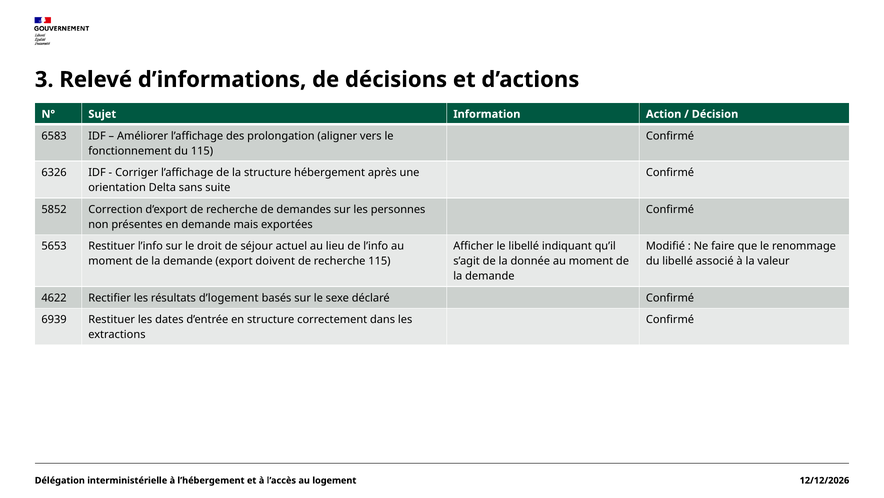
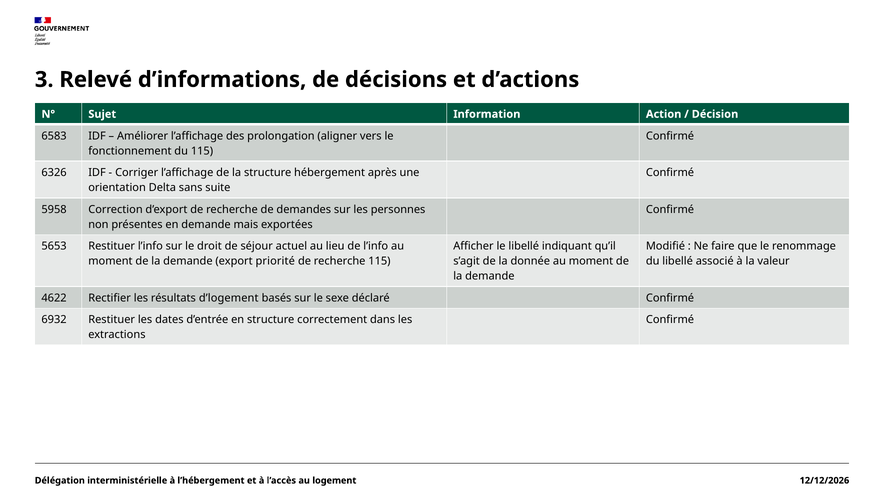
5852: 5852 -> 5958 (54, 209)
doivent: doivent -> priorité (275, 261)
6939: 6939 -> 6932 (54, 319)
